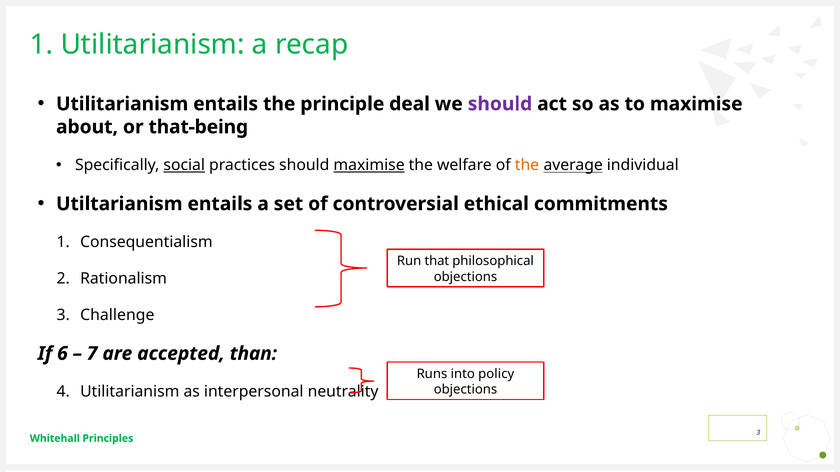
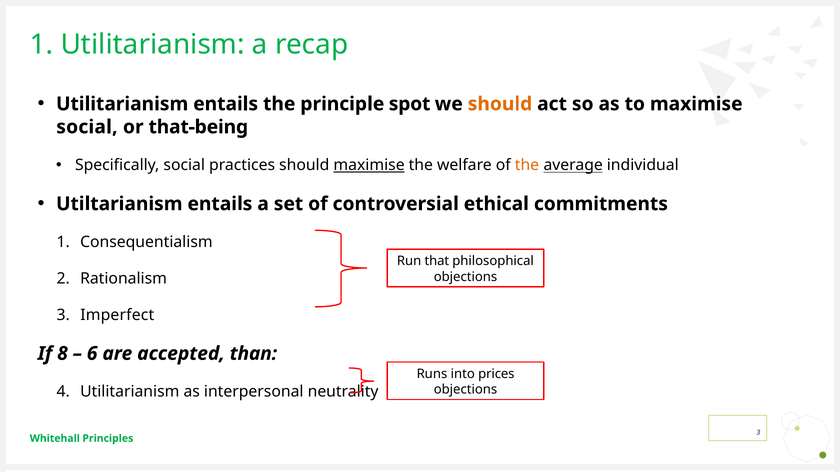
deal: deal -> spot (410, 104)
should colour: purple -> orange (500, 104)
about: about -> social (87, 127)
social underline: present -> none (184, 165)
Challenge: Challenge -> Imperfect (117, 315)
6: 6 -> 8 (62, 354)
7: 7 -> 6 (92, 354)
policy: policy -> prices (496, 374)
